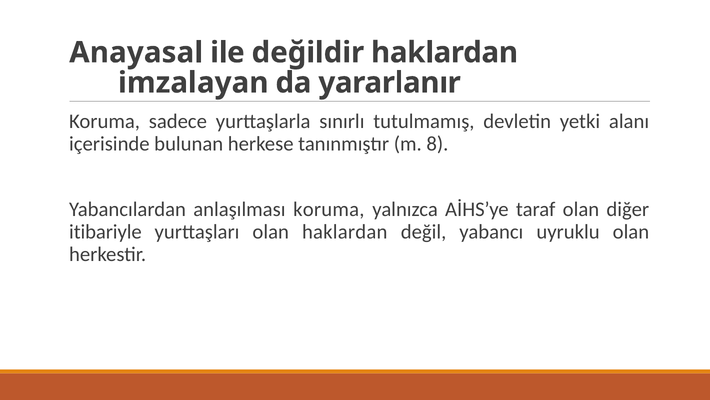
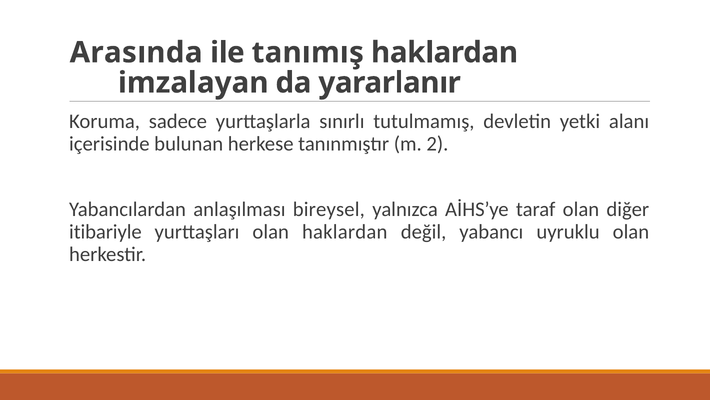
Anayasal: Anayasal -> Arasında (136, 52)
değildir: değildir -> tanımış (308, 52)
8: 8 -> 2 (437, 144)
anlaşılması koruma: koruma -> bireysel (329, 209)
